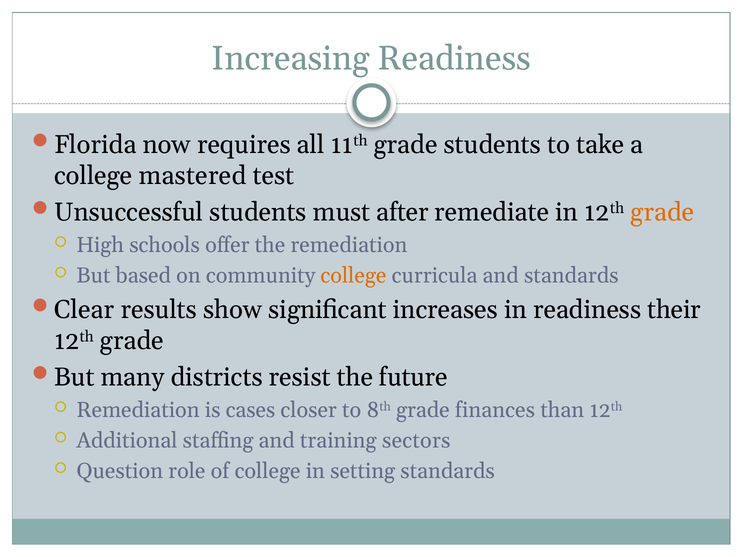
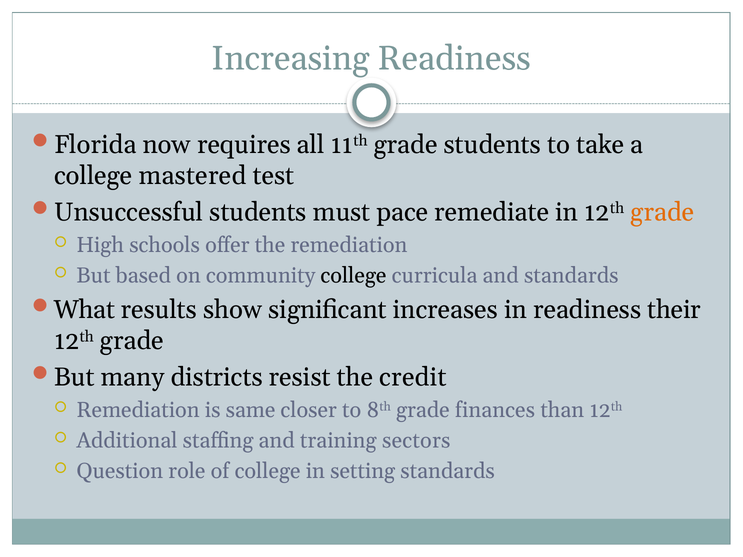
after: after -> pace (402, 213)
college colour: orange -> black (353, 276)
Clear: Clear -> What (84, 310)
future: future -> credit (413, 378)
cases: cases -> same (251, 410)
